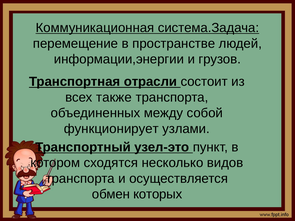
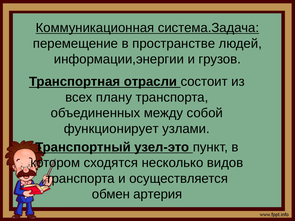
также: также -> плану (114, 97)
которых: которых -> артерия (158, 194)
